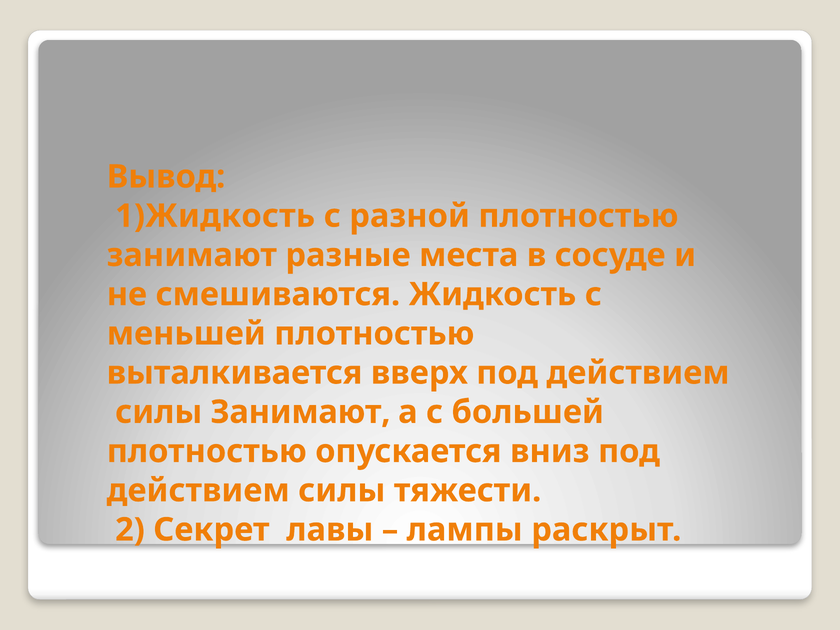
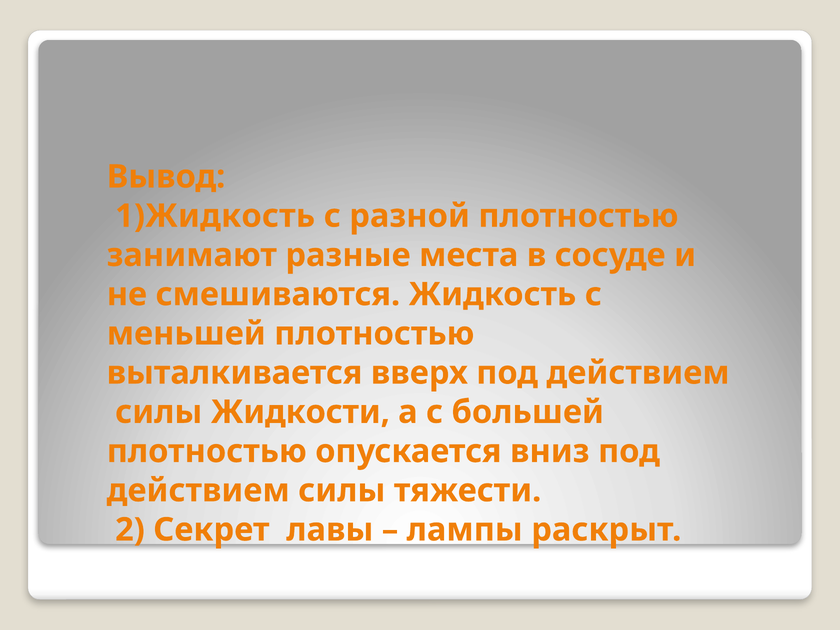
силы Занимают: Занимают -> Жидкости (300, 412)
